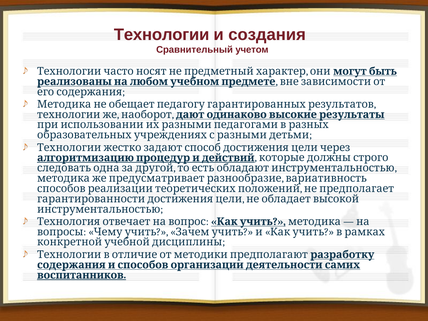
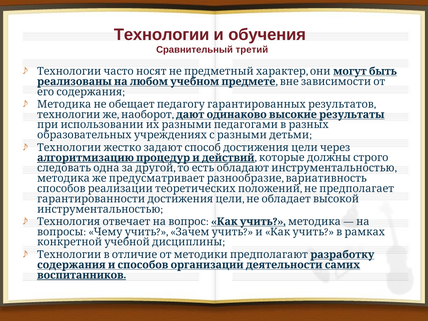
создания: создания -> обучения (267, 35)
учетом: учетом -> третий (252, 50)
